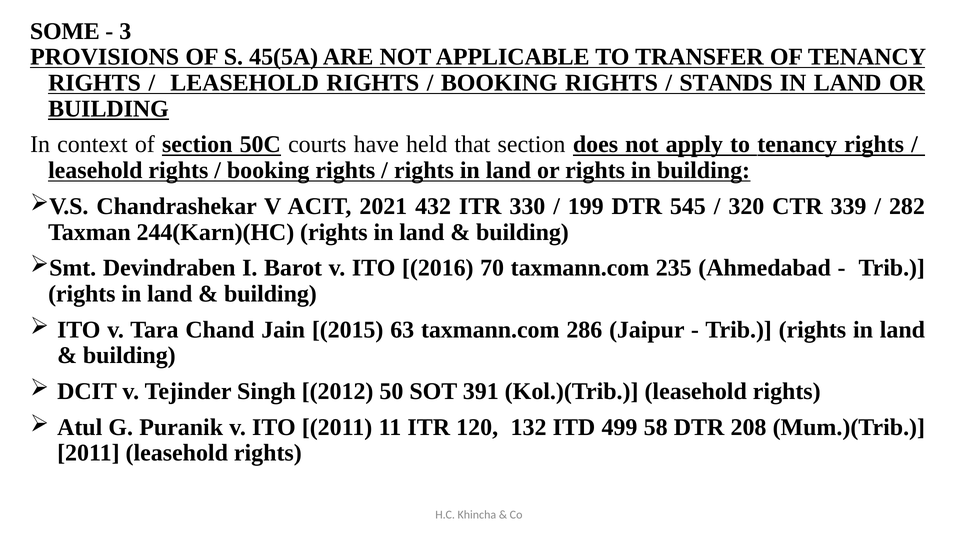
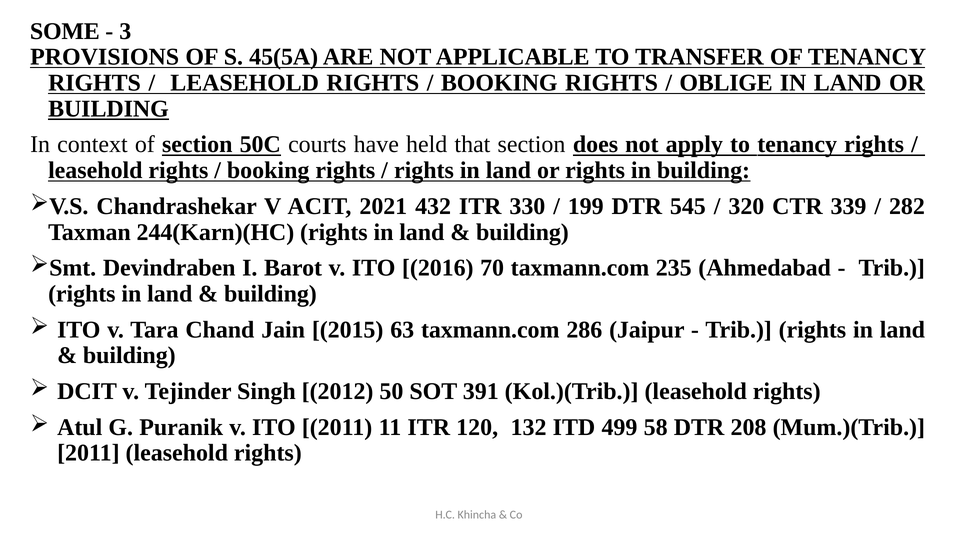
STANDS: STANDS -> OBLIGE (726, 83)
